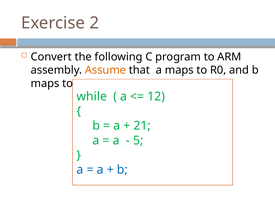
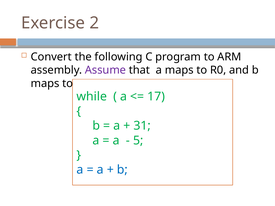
Assume colour: orange -> purple (105, 70)
12: 12 -> 17 (156, 97)
21: 21 -> 31 (142, 126)
